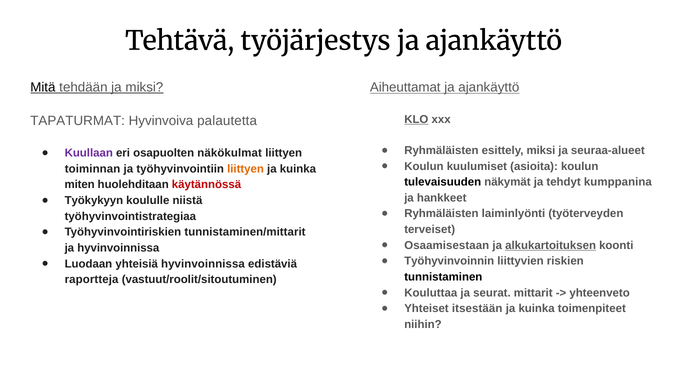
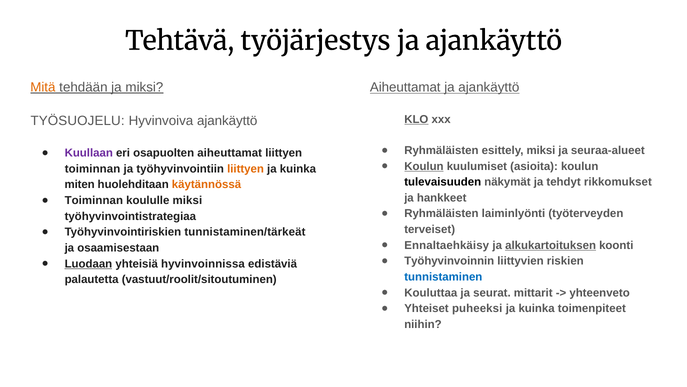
Mitä colour: black -> orange (43, 87)
TAPATURMAT: TAPATURMAT -> TYÖSUOJELU (78, 121)
Hyvinvoiva palautetta: palautetta -> ajankäyttö (227, 121)
osapuolten näkökulmat: näkökulmat -> aiheuttamat (230, 153)
Koulun underline: none -> present (424, 166)
kumppanina: kumppanina -> rikkomukset (618, 182)
käytännössä colour: red -> orange (206, 184)
Työkykyyn: Työkykyyn -> Toiminnan (94, 200)
koululle niistä: niistä -> miksi (187, 200)
tunnistaminen/mittarit: tunnistaminen/mittarit -> tunnistaminen/tärkeät (245, 232)
Osaamisestaan: Osaamisestaan -> Ennaltaehkäisy (447, 245)
ja hyvinvoinnissa: hyvinvoinnissa -> osaamisestaan (118, 248)
Luodaan underline: none -> present (88, 263)
tunnistaminen colour: black -> blue (443, 277)
raportteja: raportteja -> palautetta (92, 279)
itsestään: itsestään -> puheeksi (477, 308)
